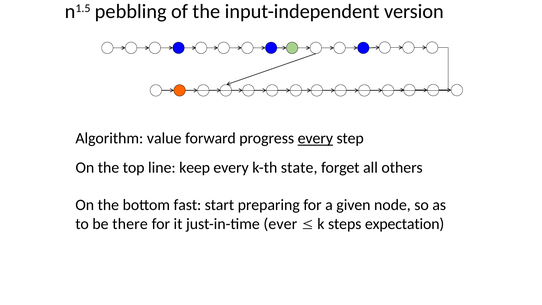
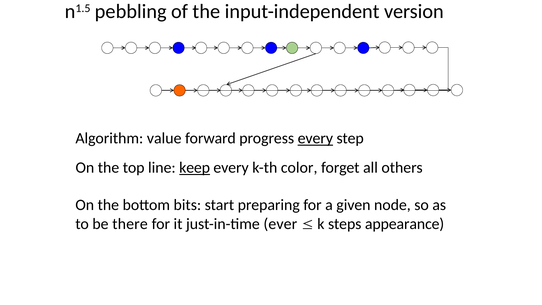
keep underline: none -> present (195, 168)
state: state -> color (299, 168)
fast: fast -> bits (187, 205)
expectation: expectation -> appearance (405, 224)
